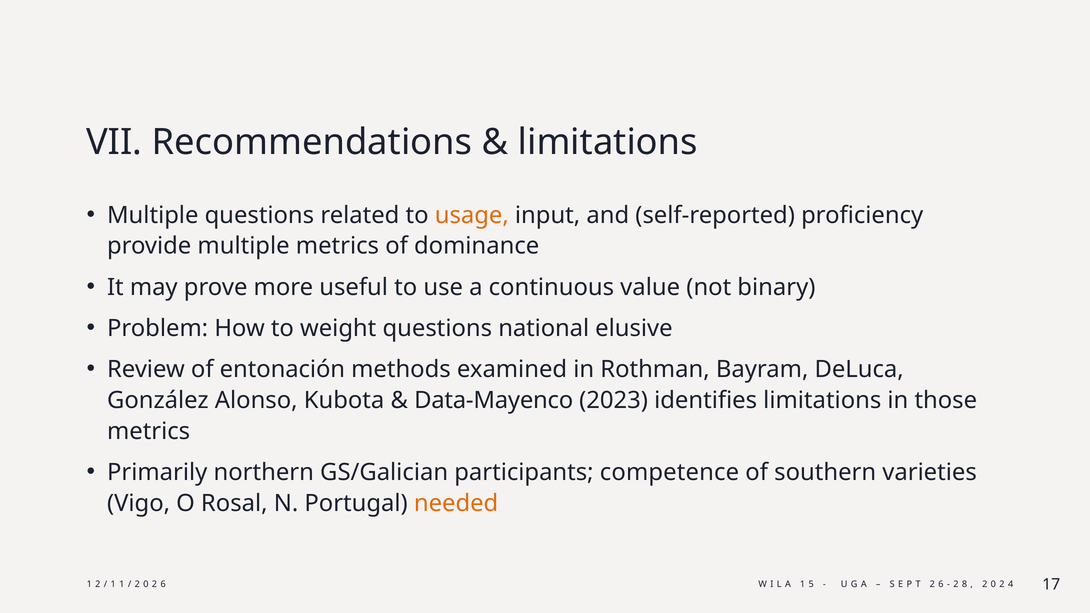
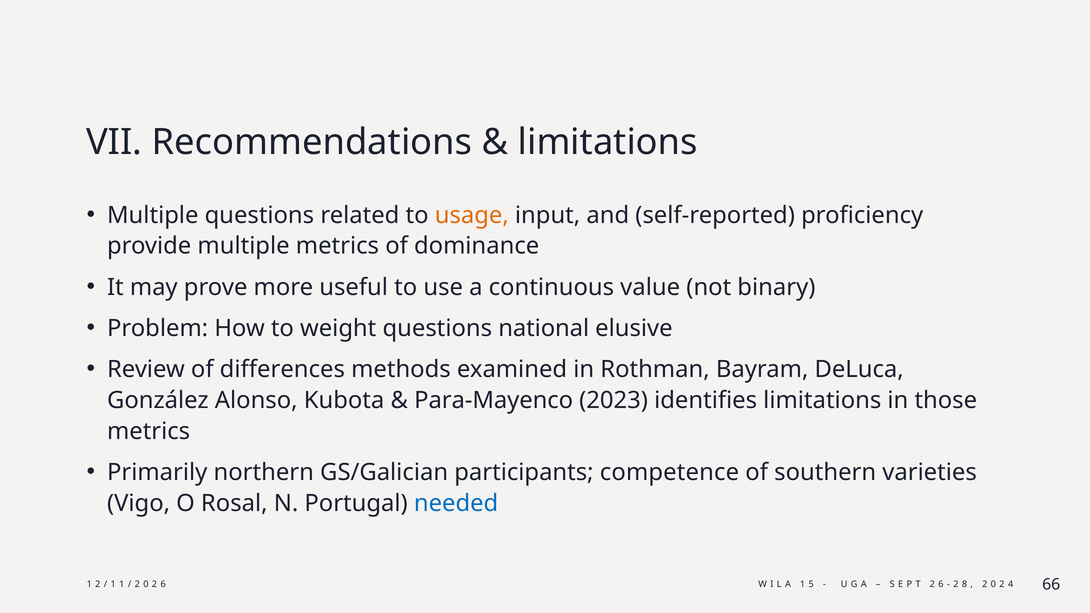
entonación: entonación -> differences (282, 369)
Data-Mayenco: Data-Mayenco -> Para-Mayenco (494, 400)
needed colour: orange -> blue (456, 503)
17: 17 -> 66 (1051, 584)
